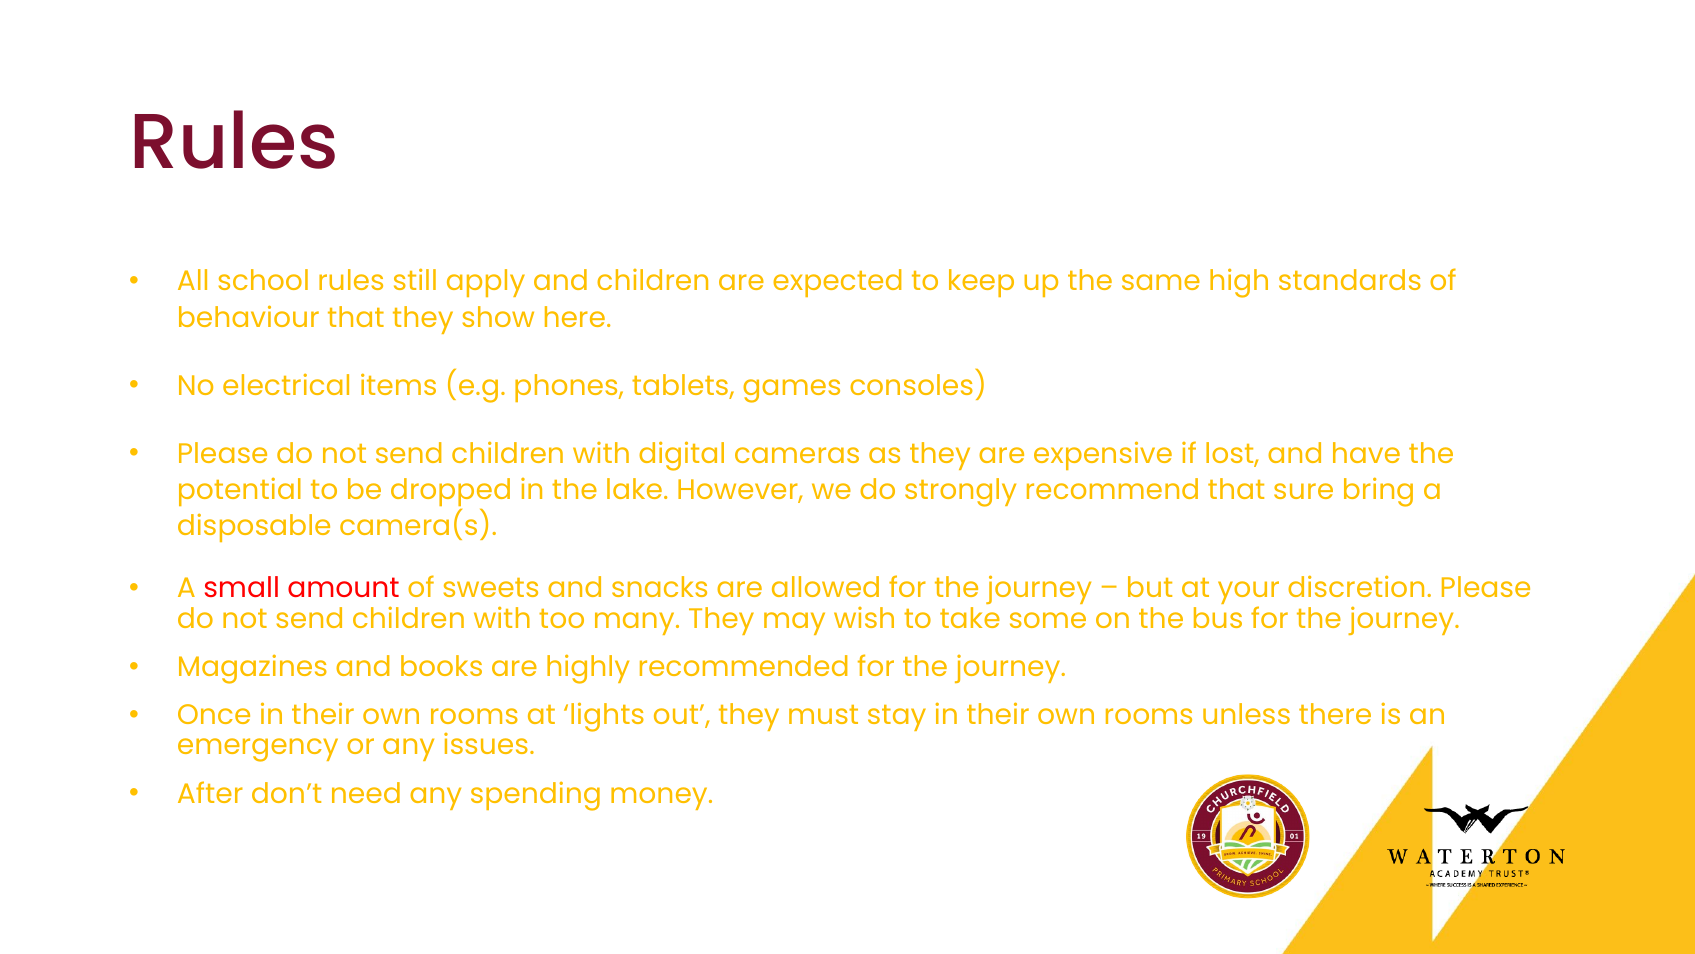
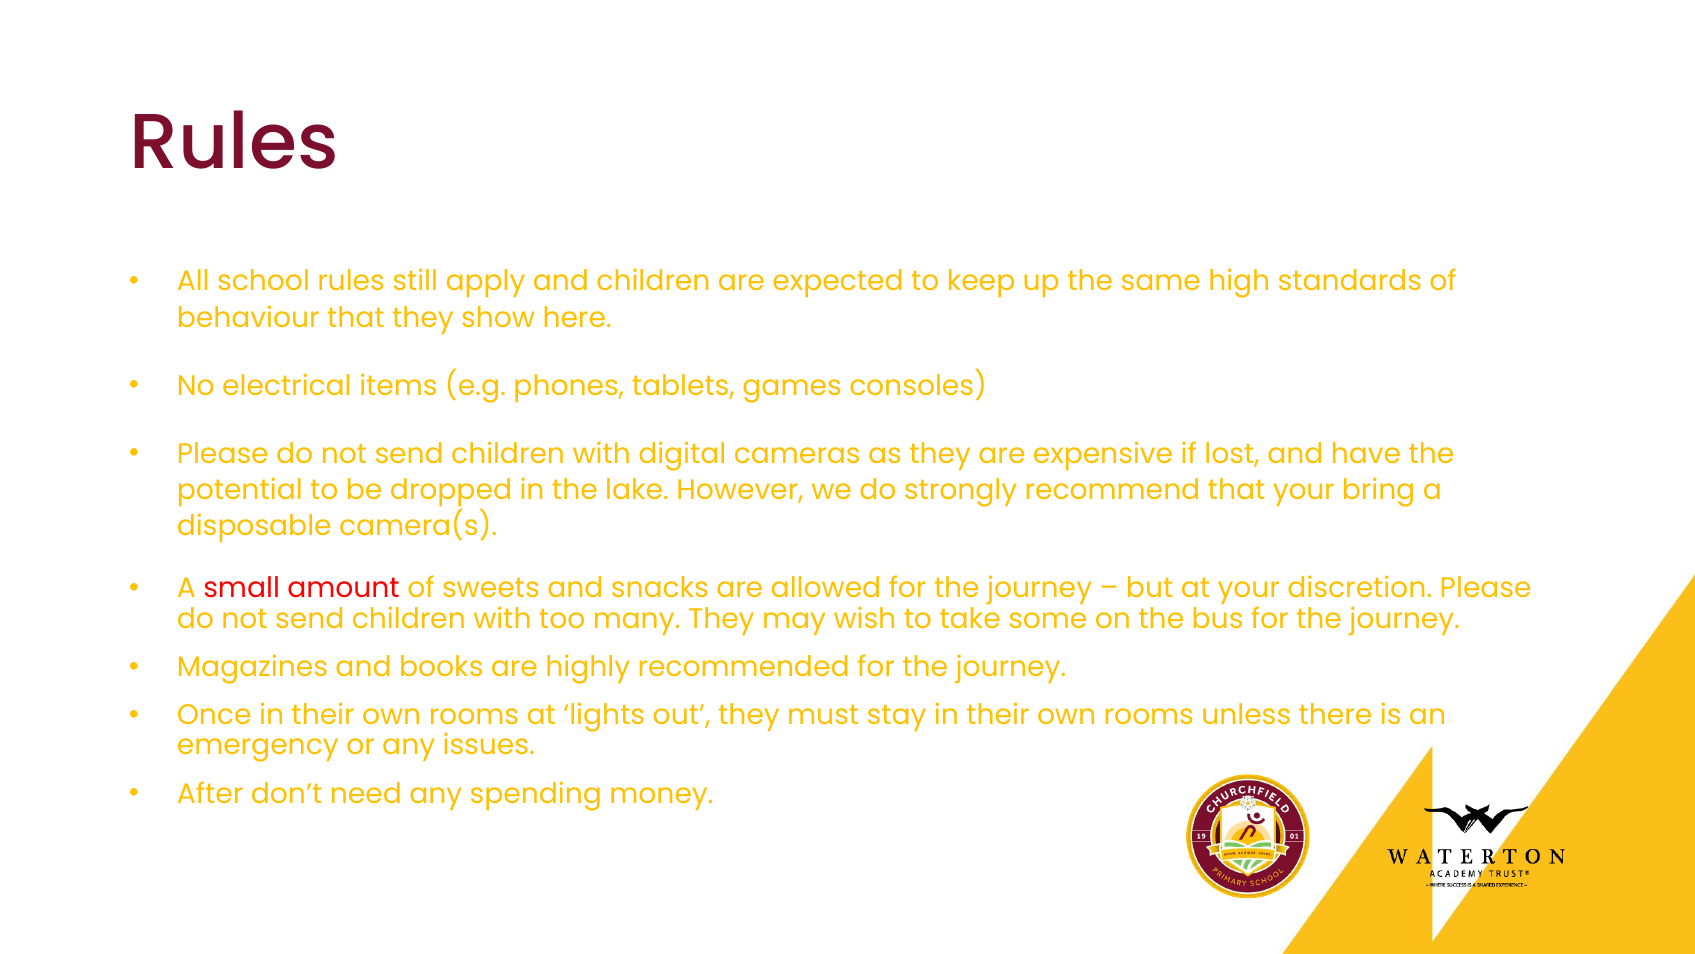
that sure: sure -> your (1304, 490)
